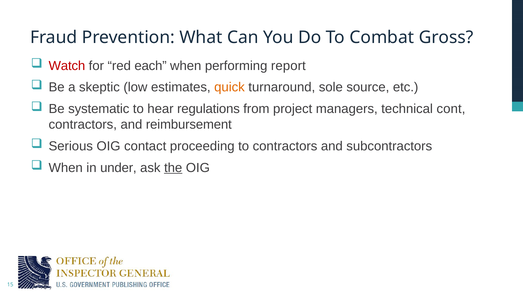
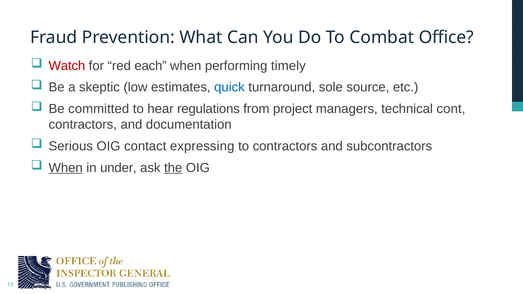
Gross: Gross -> Office (446, 38)
report: report -> timely (288, 66)
quick colour: orange -> blue (229, 87)
systematic: systematic -> committed (99, 109)
reimbursement: reimbursement -> documentation (189, 125)
proceeding: proceeding -> expressing (202, 146)
When underline: none -> present (66, 168)
